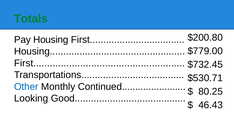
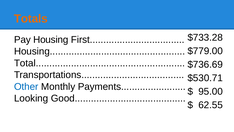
Totals colour: green -> orange (31, 19)
$200.80: $200.80 -> $733.28 (205, 37)
First: First -> Total (100, 63)
$732.45: $732.45 -> $736.69 (205, 64)
Continued: Continued -> Payments (132, 86)
80.25: 80.25 -> 95.00 (211, 91)
46.43: 46.43 -> 62.55 (211, 105)
